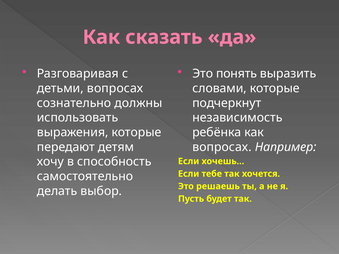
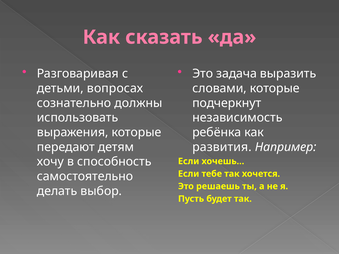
понять: понять -> задача (237, 74)
вопросах: вопросах -> развития (222, 147)
